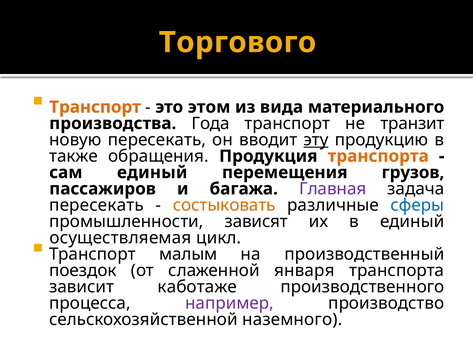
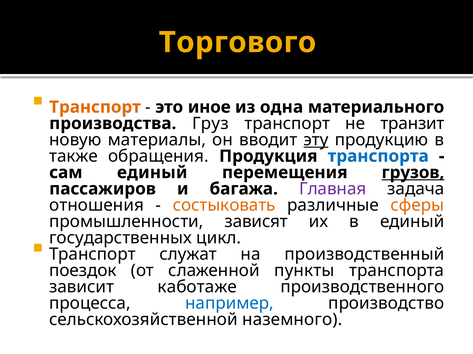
этом: этом -> иное (209, 107)
вида: вида -> одна (282, 107)
Года: Года -> Груз (210, 124)
новую пересекать: пересекать -> материалы (157, 140)
транспорта colour: orange -> blue (378, 156)
грузов underline: none -> present (413, 173)
пересекать: пересекать -> отношения (97, 206)
сферы colour: blue -> orange (417, 206)
осуществляемая: осуществляемая -> государственных (121, 238)
малым: малым -> служат (188, 255)
января: января -> пункты (304, 271)
например colour: purple -> blue (229, 304)
